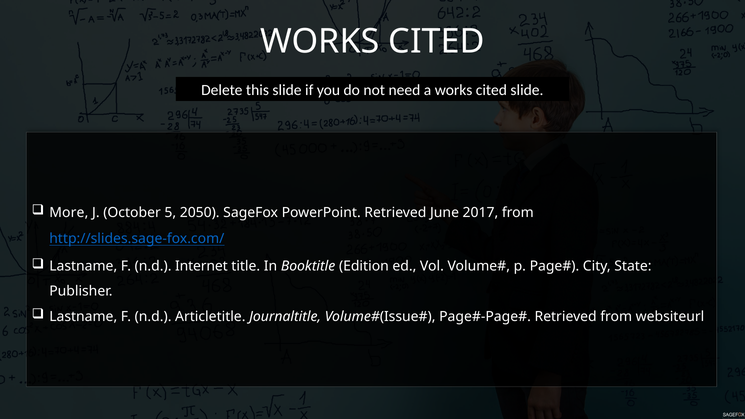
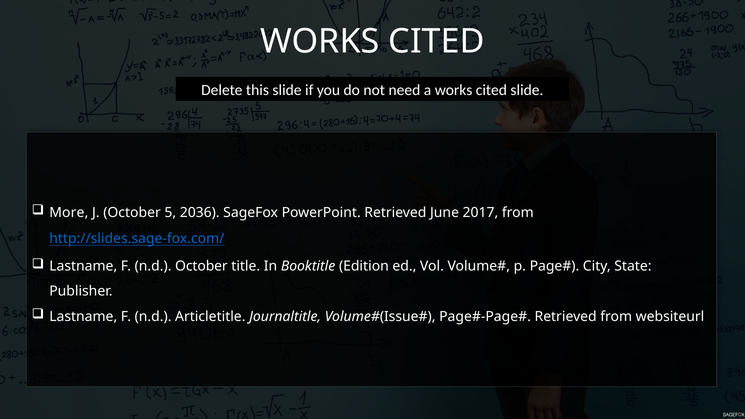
2050: 2050 -> 2036 (200, 213)
n.d Internet: Internet -> October (201, 266)
